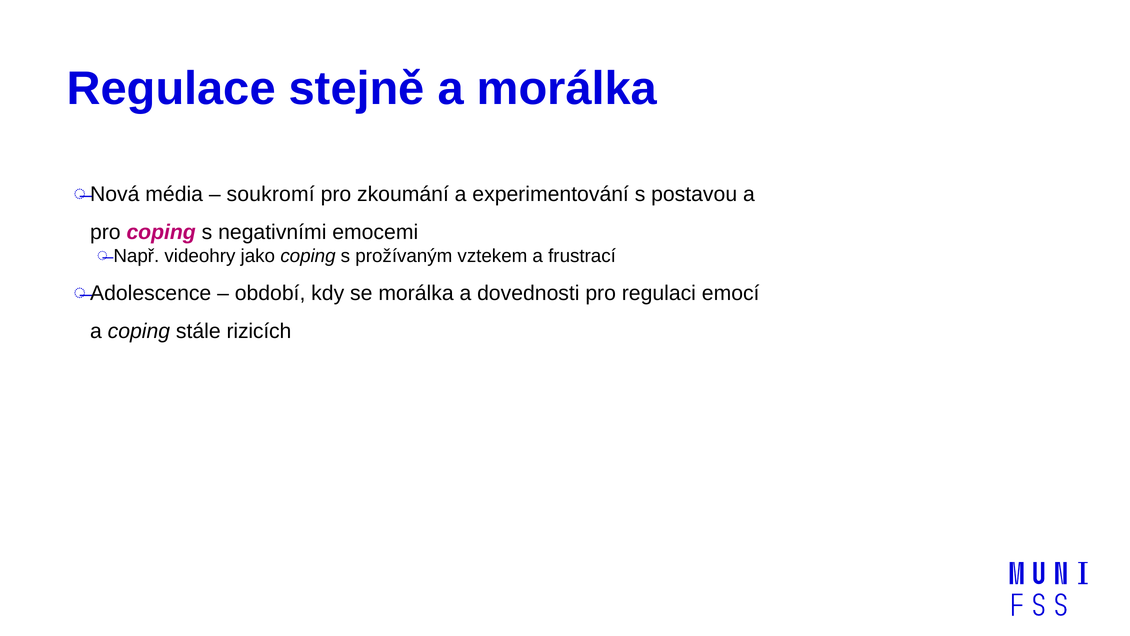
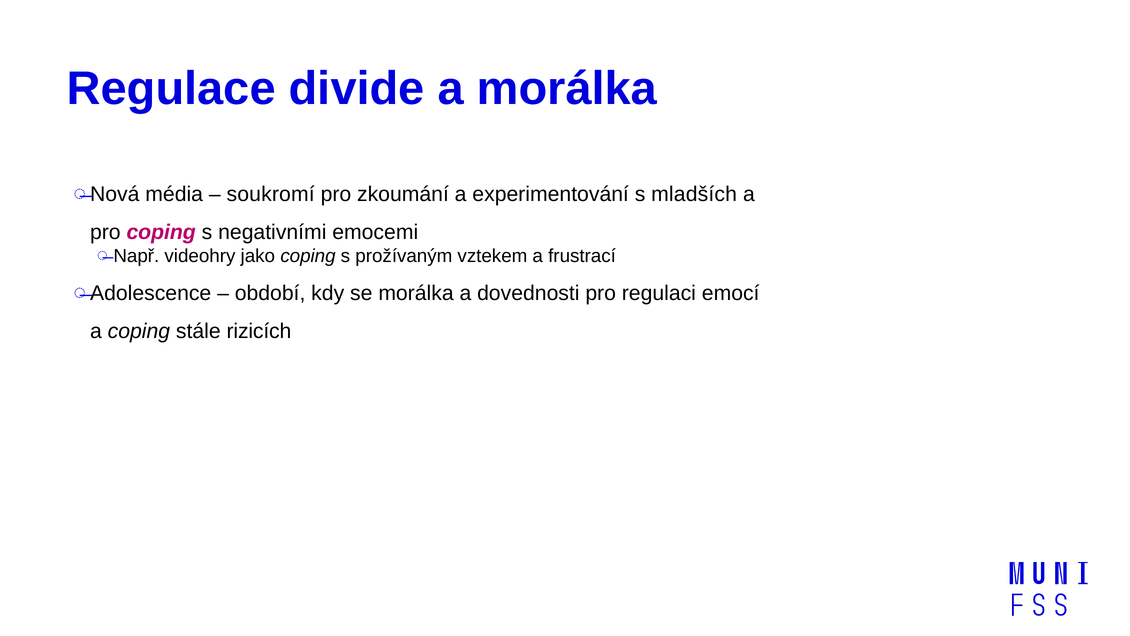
stejně: stejně -> divide (357, 89)
postavou: postavou -> mladších (694, 194)
